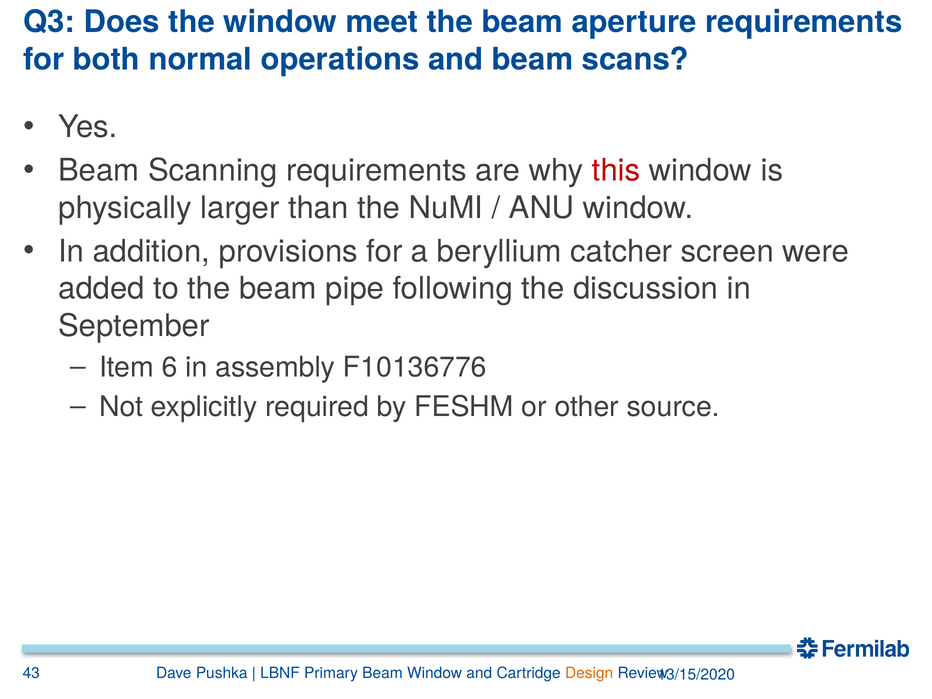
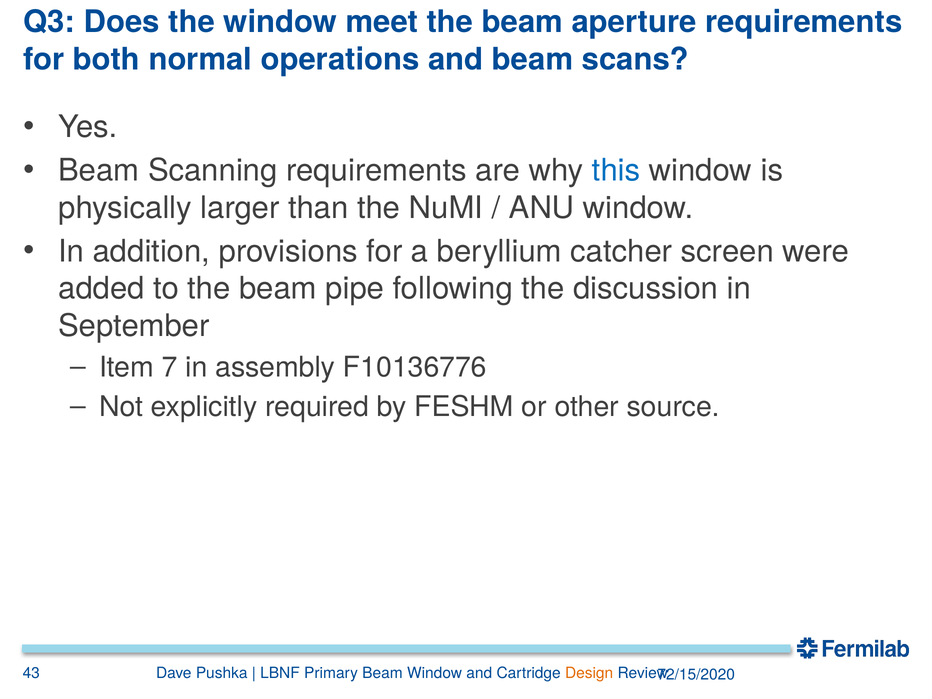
this colour: red -> blue (616, 171)
6: 6 -> 7 (170, 367)
13/15/2020: 13/15/2020 -> 72/15/2020 (696, 674)
